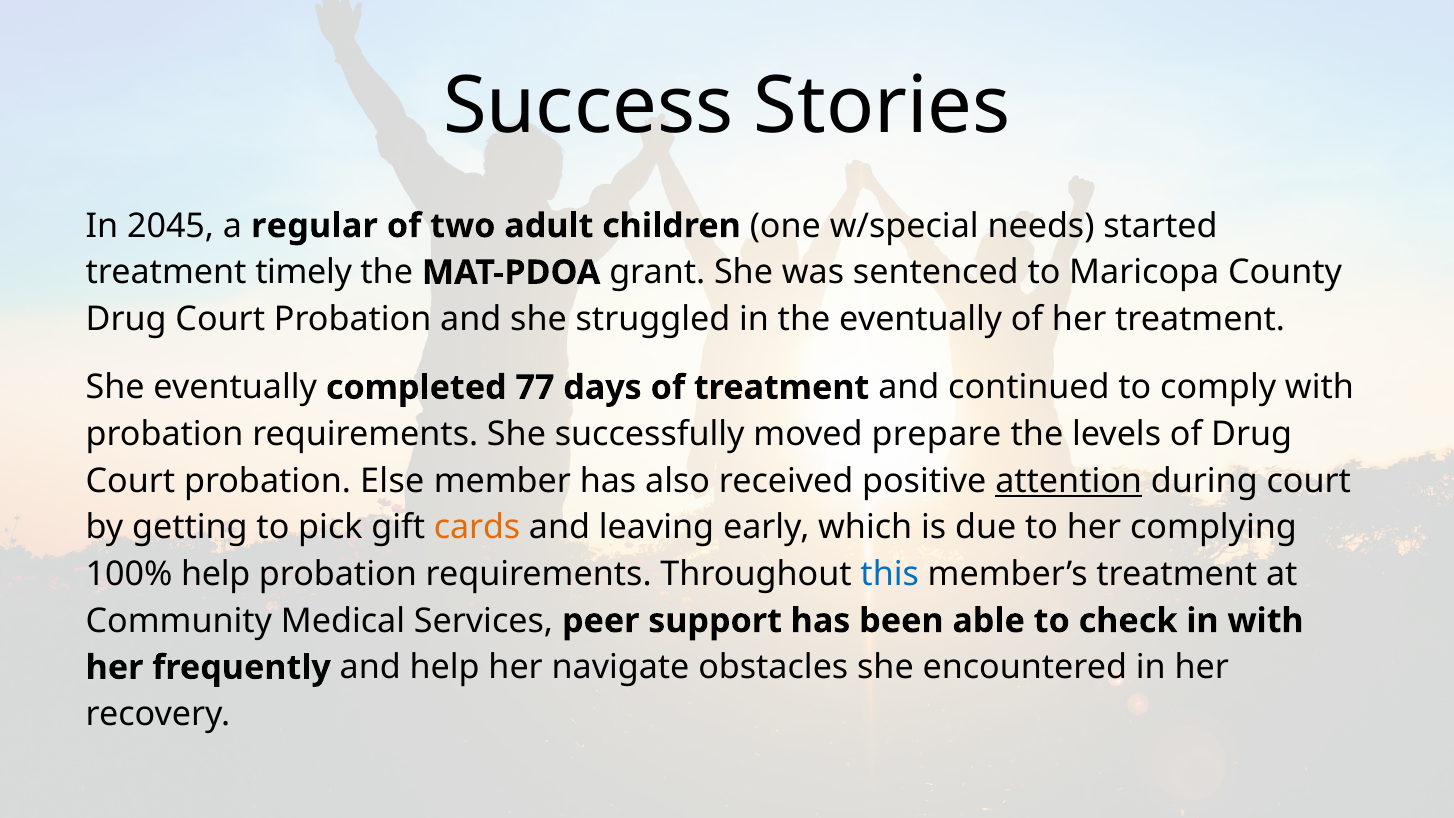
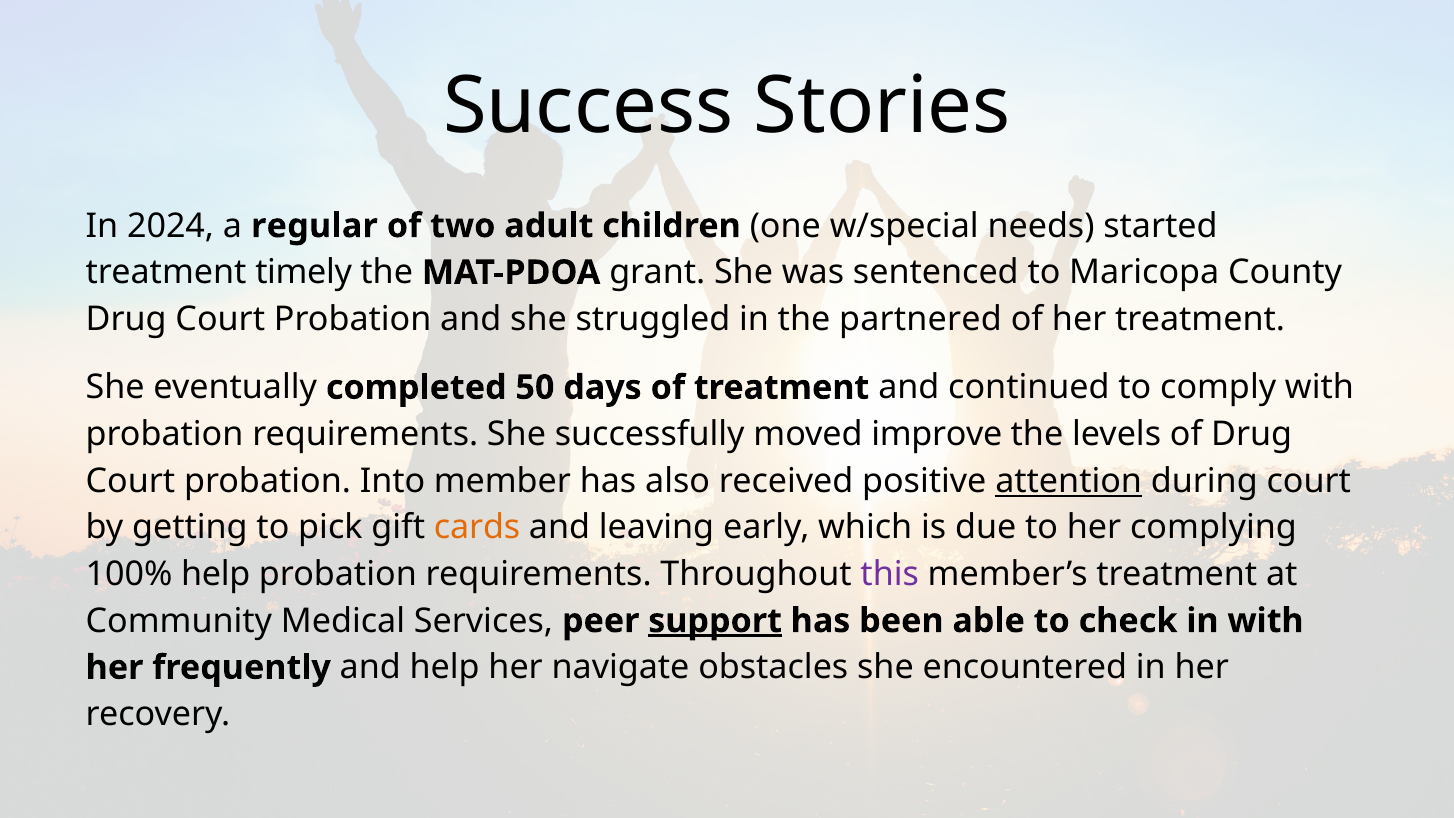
2045: 2045 -> 2024 (171, 226)
the eventually: eventually -> partnered (920, 319)
77: 77 -> 50 (535, 387)
prepare: prepare -> improve (937, 434)
Else: Else -> Into (392, 481)
this colour: blue -> purple (890, 574)
support underline: none -> present (715, 621)
